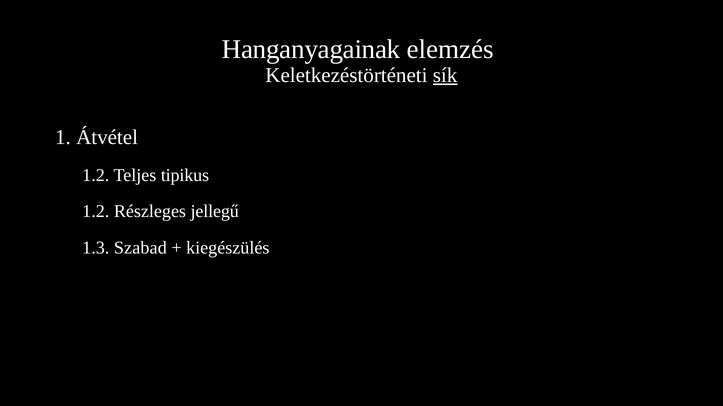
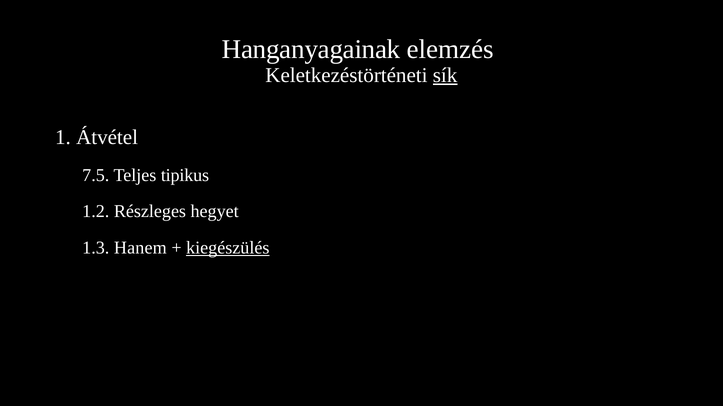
1.2: 1.2 -> 7.5 (96, 176)
jellegű: jellegű -> hegyet (215, 212)
Szabad: Szabad -> Hanem (140, 248)
kiegészülés underline: none -> present (228, 248)
